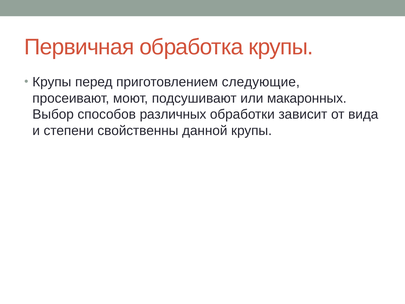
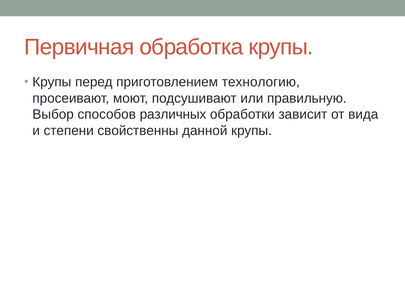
следующие: следующие -> технологию (261, 82)
макаронных: макаронных -> правильную (307, 98)
